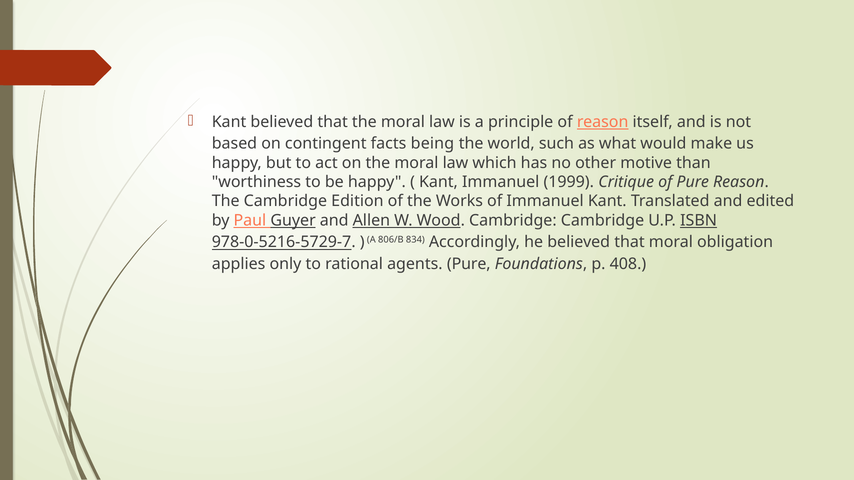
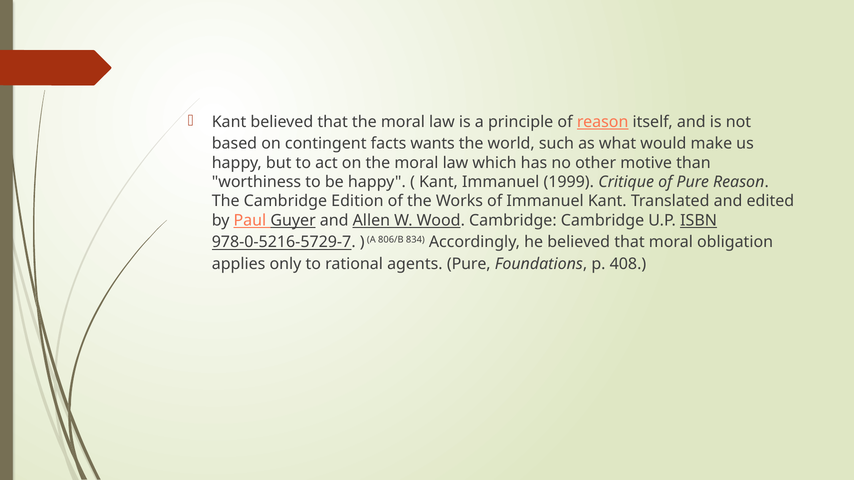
being: being -> wants (433, 144)
